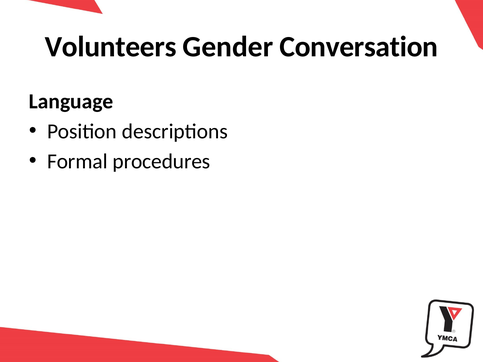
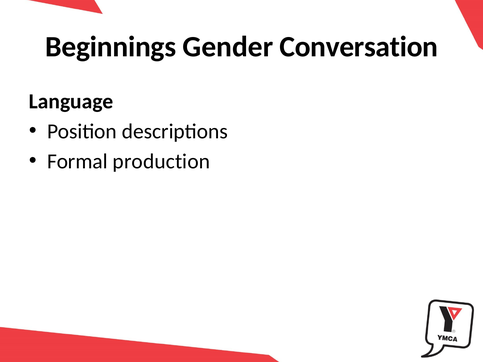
Volunteers: Volunteers -> Beginnings (111, 47)
procedures: procedures -> production (161, 161)
